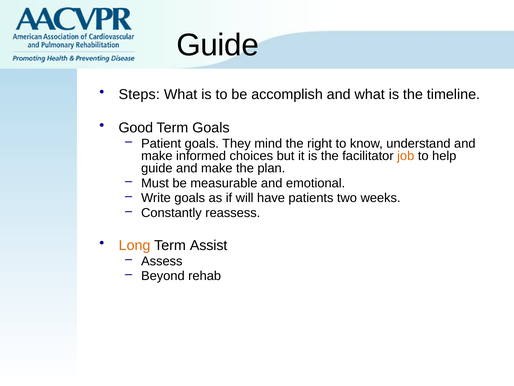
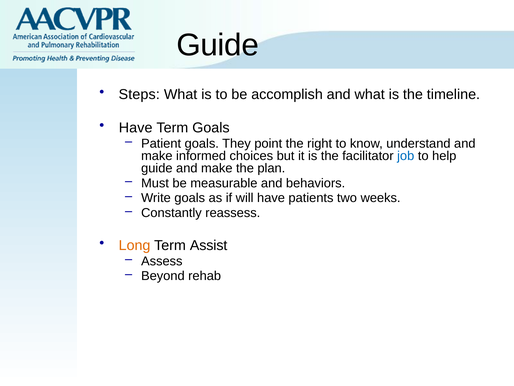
Good: Good -> Have (136, 128)
mind: mind -> point (268, 143)
job colour: orange -> blue (406, 156)
emotional: emotional -> behaviors (316, 183)
